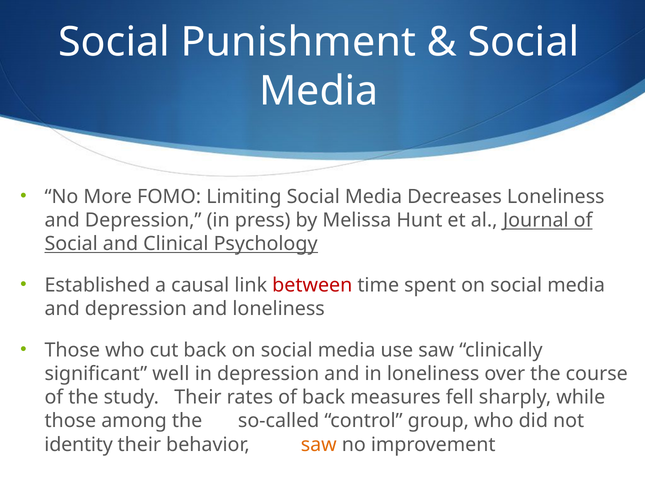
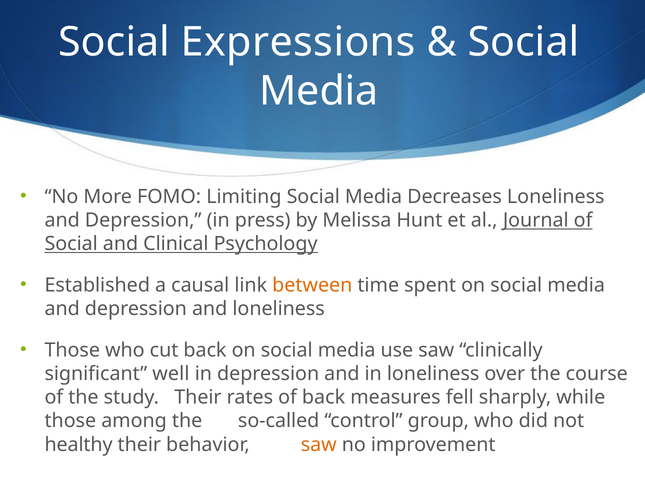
Punishment: Punishment -> Expressions (298, 42)
between colour: red -> orange (312, 286)
identity: identity -> healthy (79, 445)
